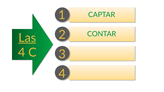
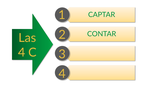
Las underline: present -> none (27, 38)
